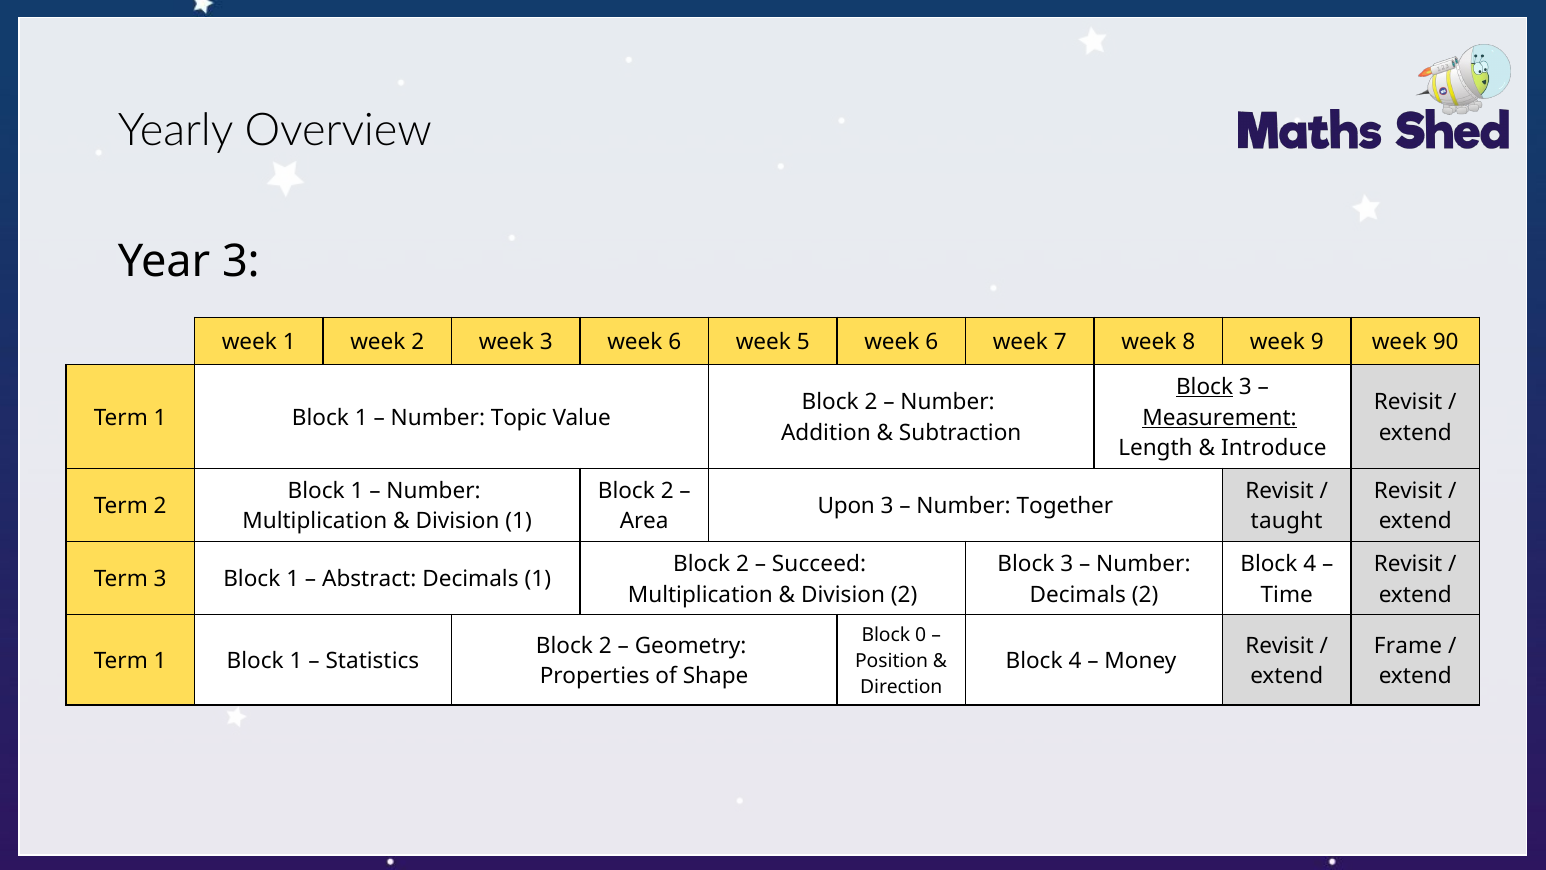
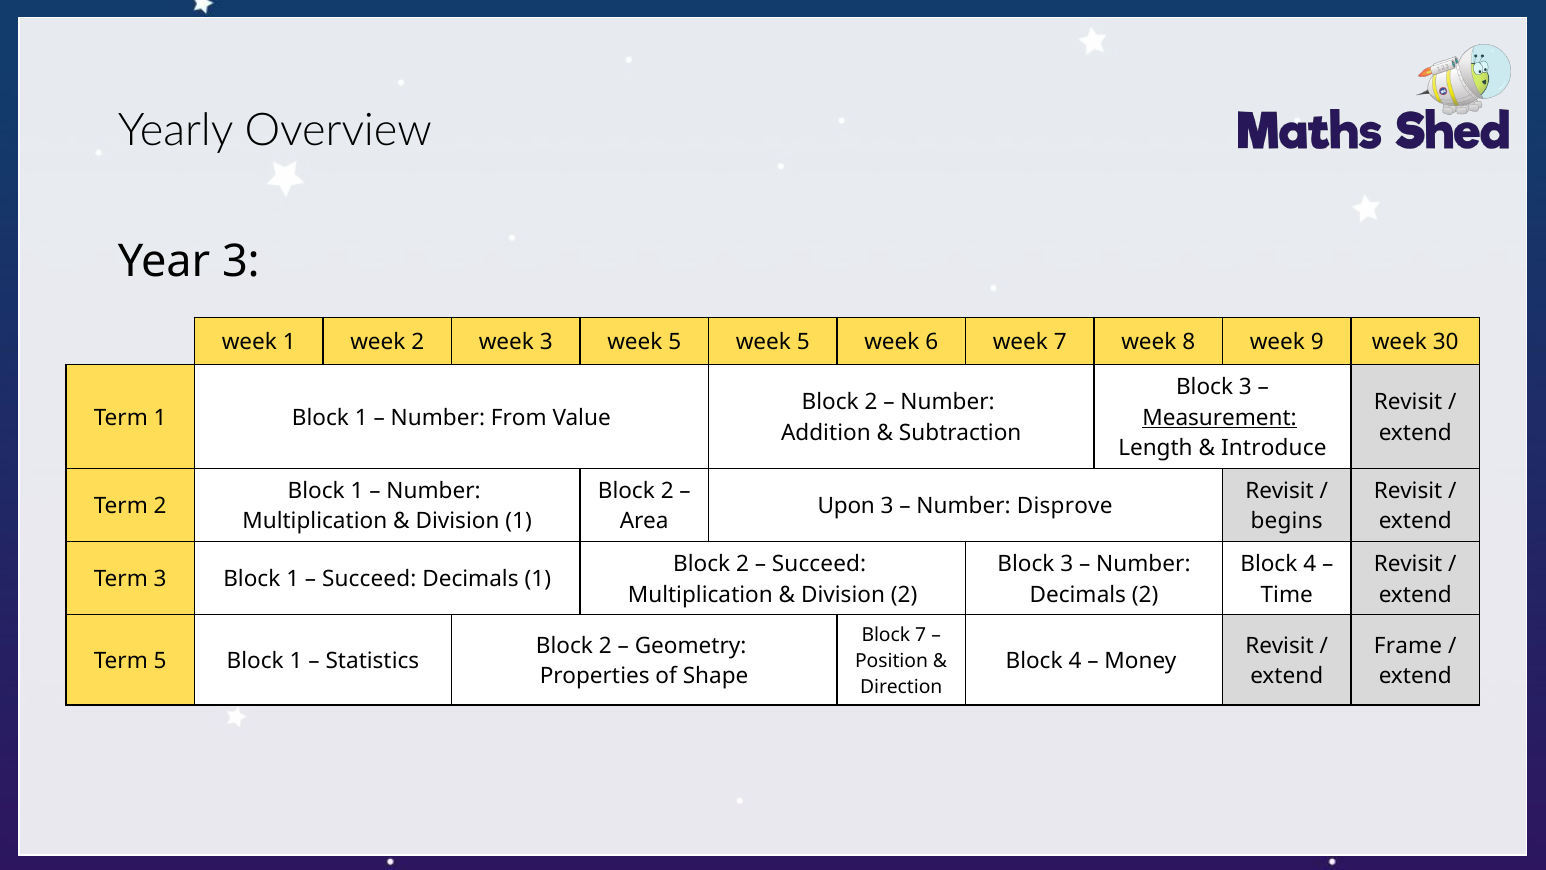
3 week 6: 6 -> 5 (675, 342)
90: 90 -> 30 (1446, 342)
Block underline: present -> none (1205, 387)
Topic: Topic -> From (519, 418)
Together: Together -> Disprove (1065, 506)
taught: taught -> begins (1287, 521)
Abstract: Abstract -> Succeed (369, 579)
Block 0: 0 -> 7 (921, 634)
1: 1 -> 5 (160, 661)
